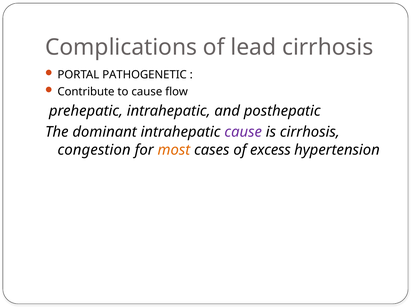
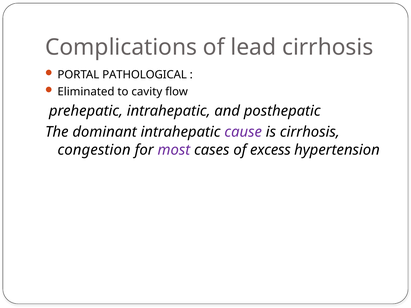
PATHOGENETIC: PATHOGENETIC -> PATHOLOGICAL (145, 75)
Contribute: Contribute -> Eliminated (86, 92)
to cause: cause -> cavity (147, 92)
most colour: orange -> purple (174, 150)
